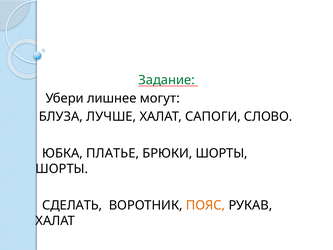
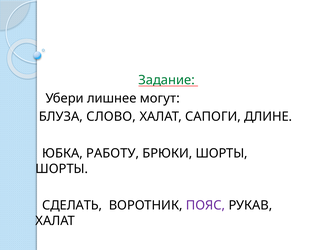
ЛУЧШЕ: ЛУЧШЕ -> СЛОВО (111, 117)
СЛОВО: СЛОВО -> ДЛИНЕ (268, 117)
ПЛАТЬЕ: ПЛАТЬЕ -> РАБОТУ (113, 153)
ПОЯС colour: orange -> purple (206, 205)
